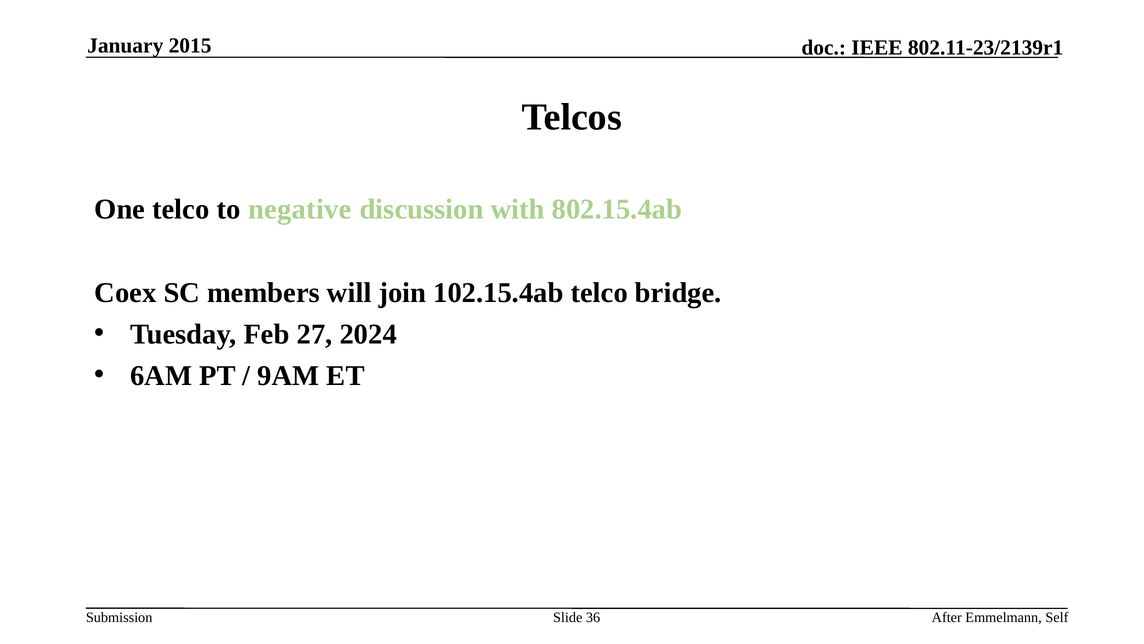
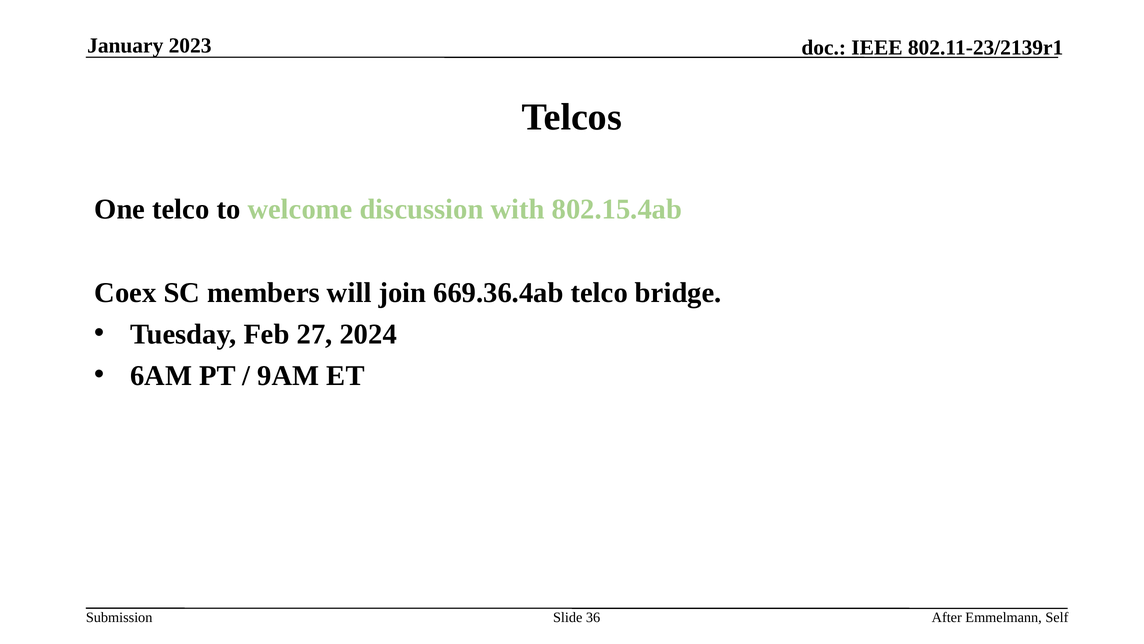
2015: 2015 -> 2023 (190, 45)
negative: negative -> welcome (300, 209)
102.15.4ab: 102.15.4ab -> 669.36.4ab (498, 292)
